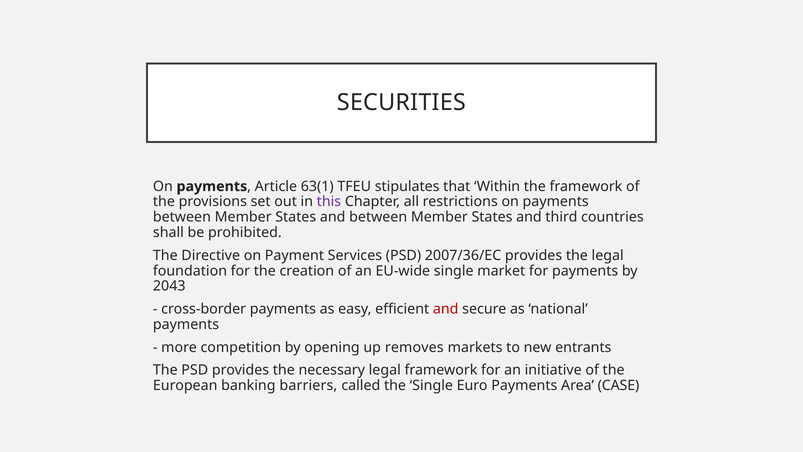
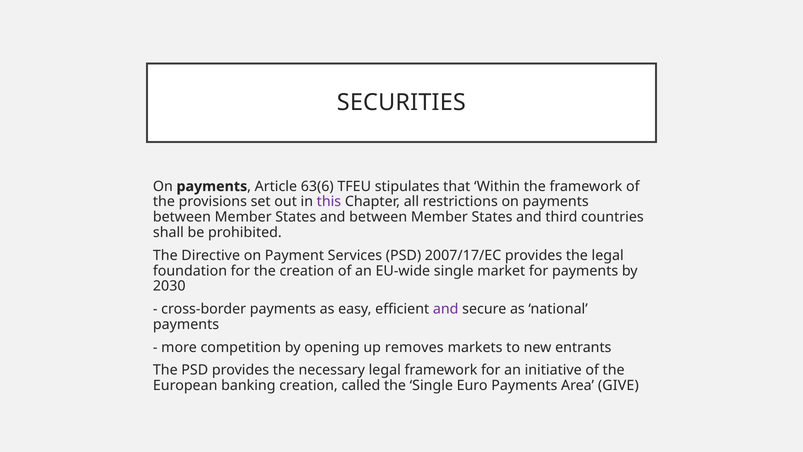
63(1: 63(1 -> 63(6 (317, 186)
2007/36/EC: 2007/36/EC -> 2007/17/EC (463, 255)
2043: 2043 -> 2030 (169, 286)
and colour: red -> purple (446, 309)
banking barriers: barriers -> creation (308, 385)
CASE: CASE -> GIVE (618, 385)
